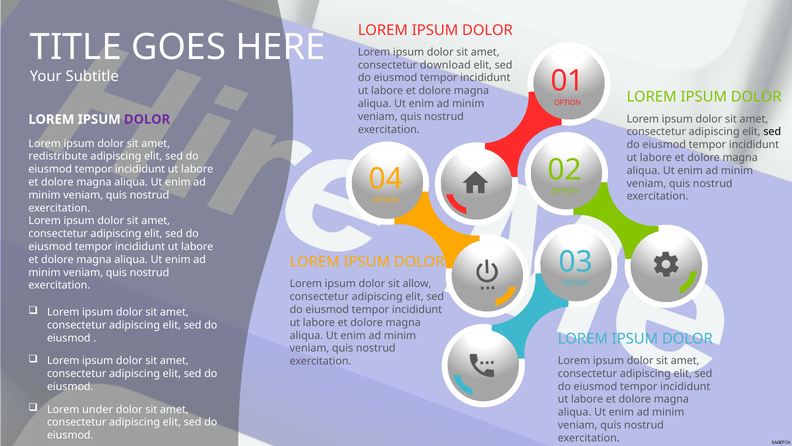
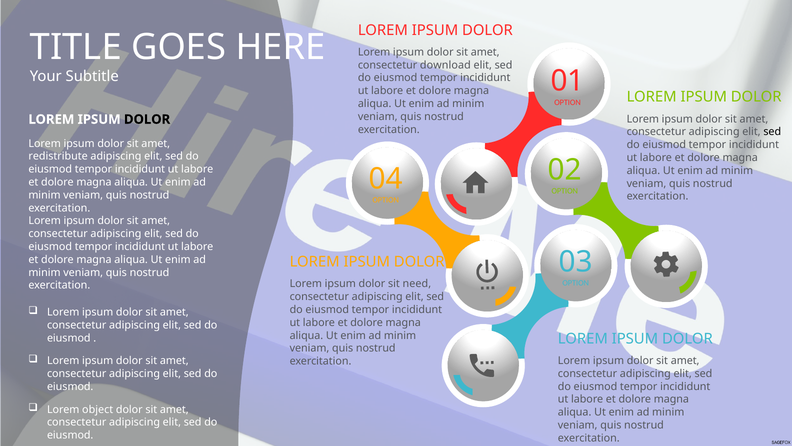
DOLOR colour: purple -> black (147, 119)
allow: allow -> need (417, 284)
under: under -> object (98, 409)
